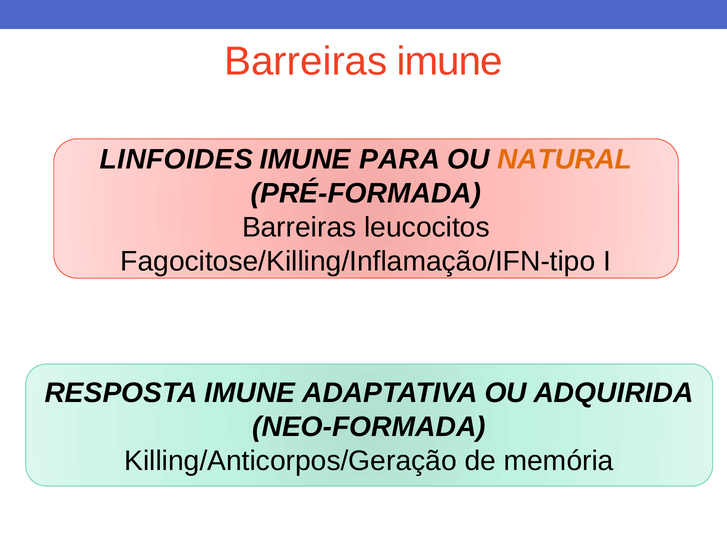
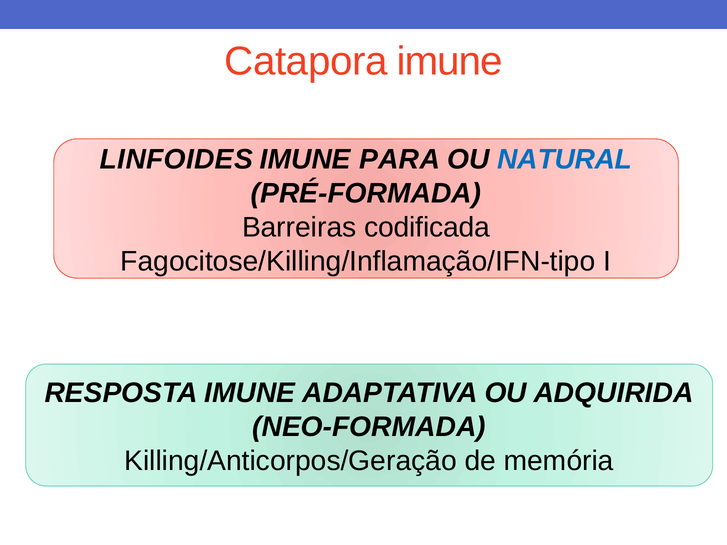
Barreiras: Barreiras -> Catapora (306, 62)
NATURAL colour: orange -> blue (565, 160)
leucocitos: leucocitos -> codificada (427, 228)
